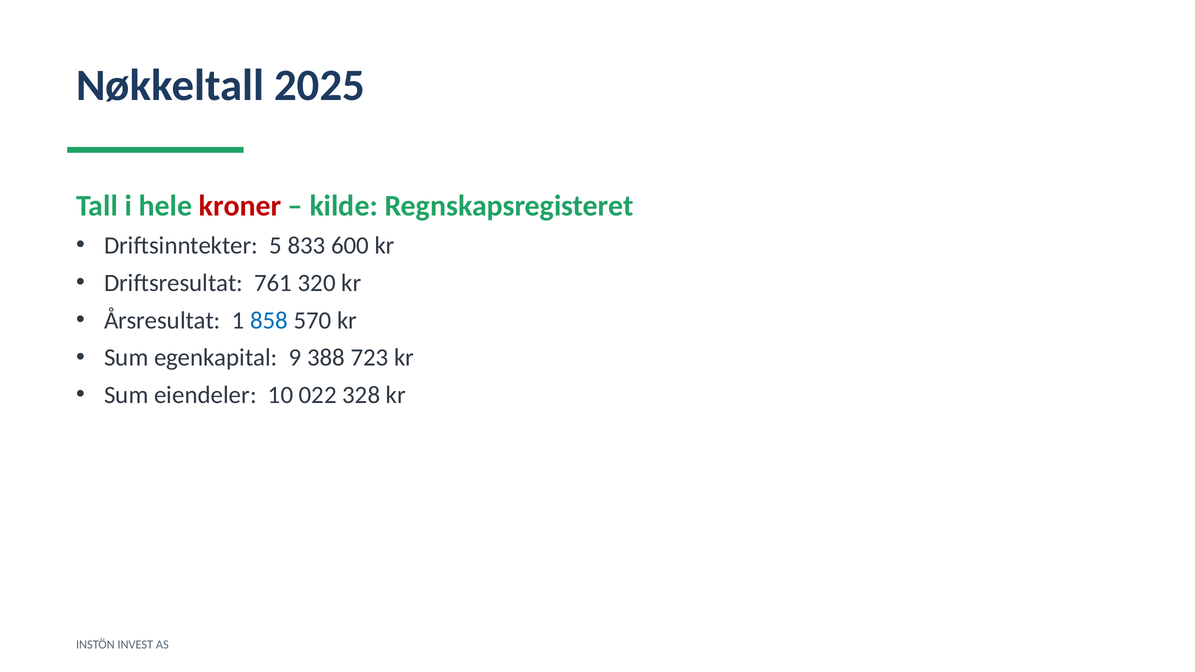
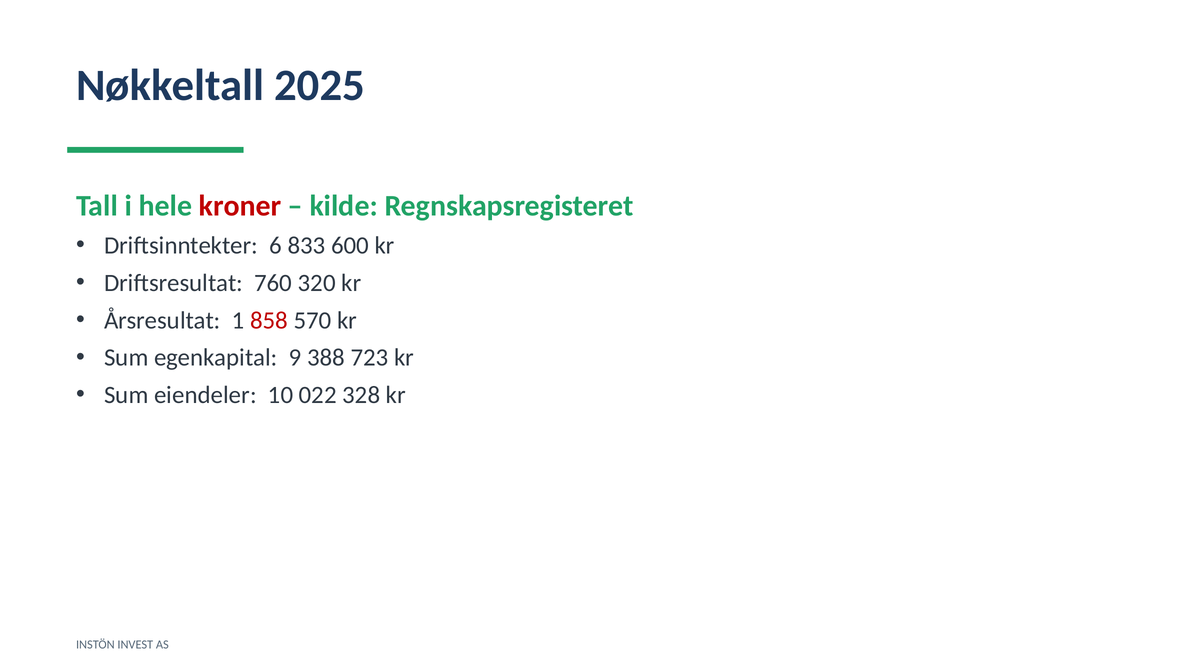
5: 5 -> 6 (276, 246)
761: 761 -> 760 (273, 283)
858 colour: blue -> red (269, 320)
